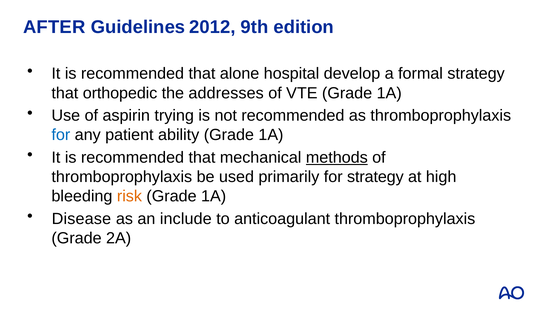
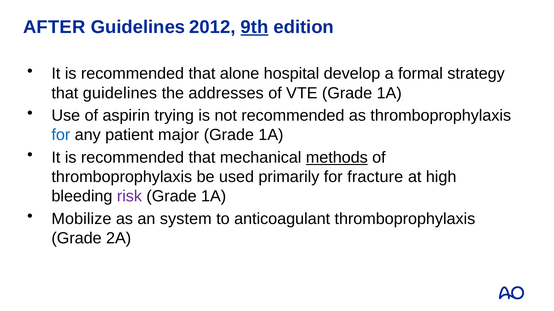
9th underline: none -> present (254, 27)
orthopedic: orthopedic -> guidelines (120, 93)
ability: ability -> major (179, 135)
for strategy: strategy -> fracture (375, 177)
risk colour: orange -> purple (129, 197)
Disease: Disease -> Mobilize (81, 219)
include: include -> system (186, 219)
